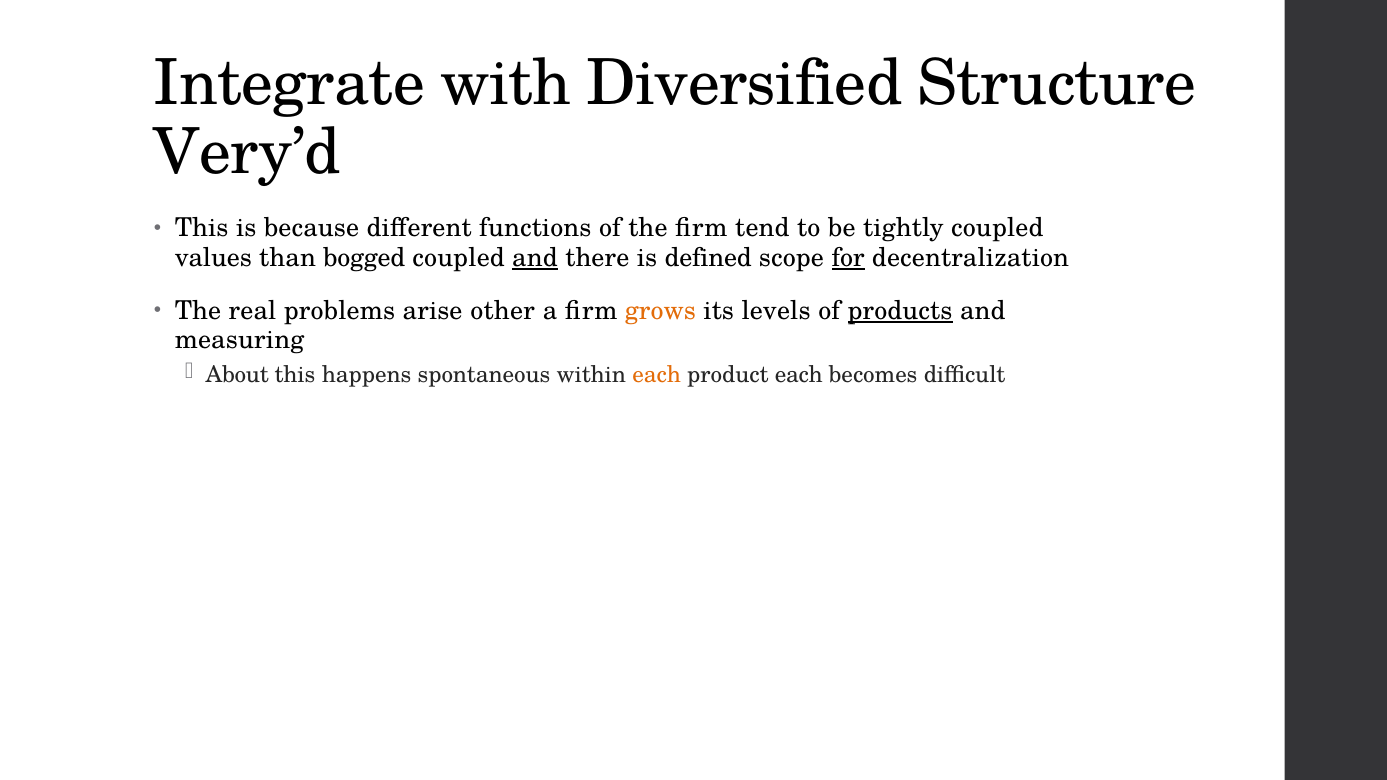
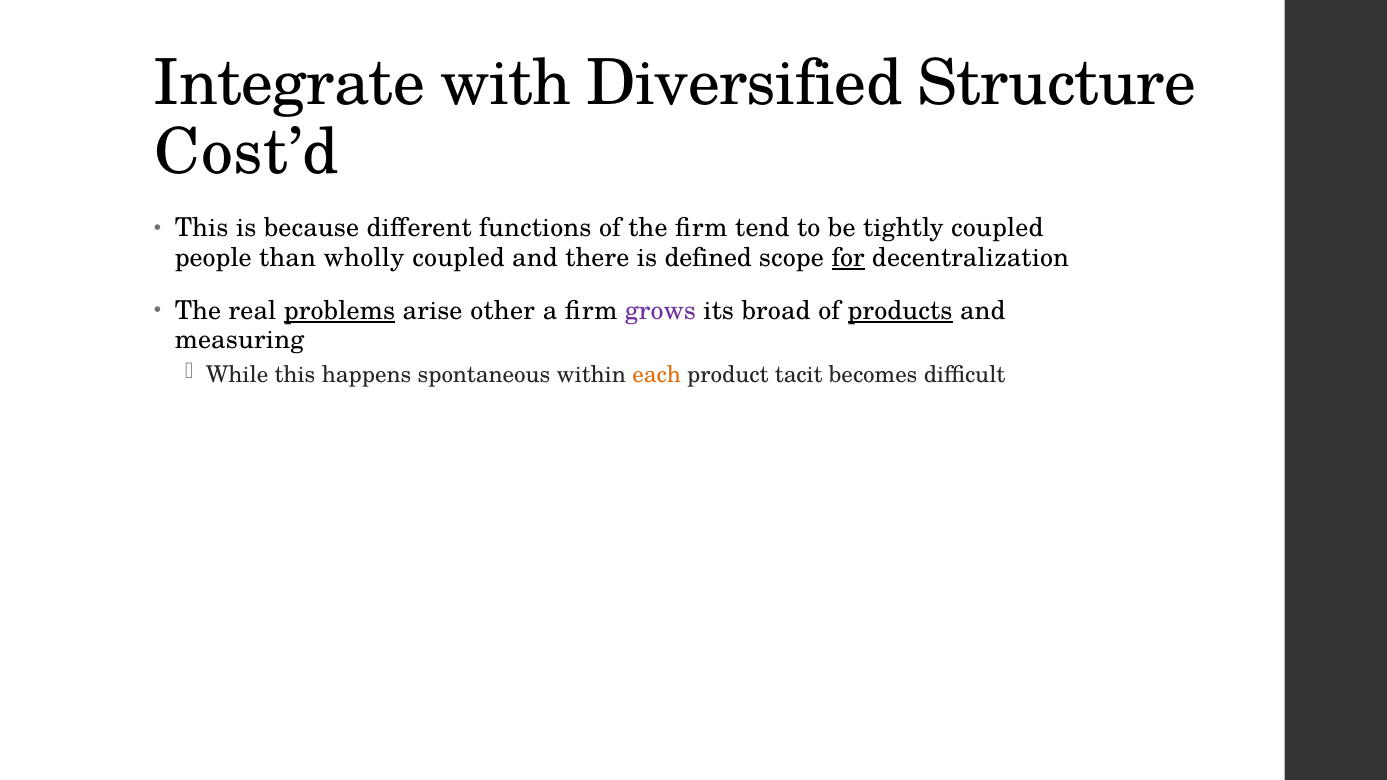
Very’d: Very’d -> Cost’d (247, 152)
values: values -> people (213, 258)
bogged: bogged -> wholly (364, 258)
and underline: present -> none (535, 258)
problems underline: none -> present (339, 311)
grows colour: orange -> purple (660, 311)
levels: levels -> broad (776, 311)
About: About -> While (237, 375)
product each: each -> tacit (799, 375)
